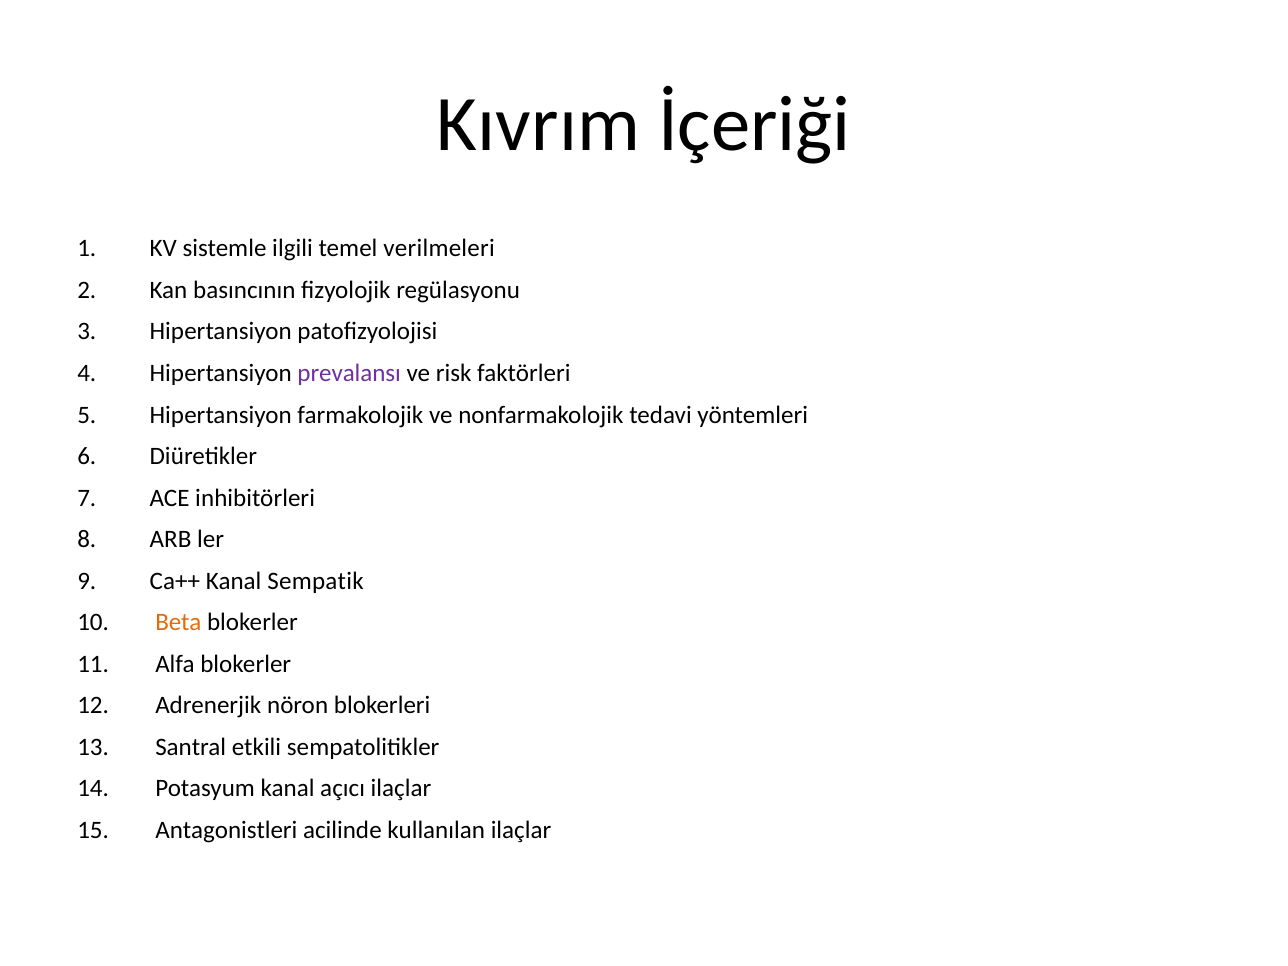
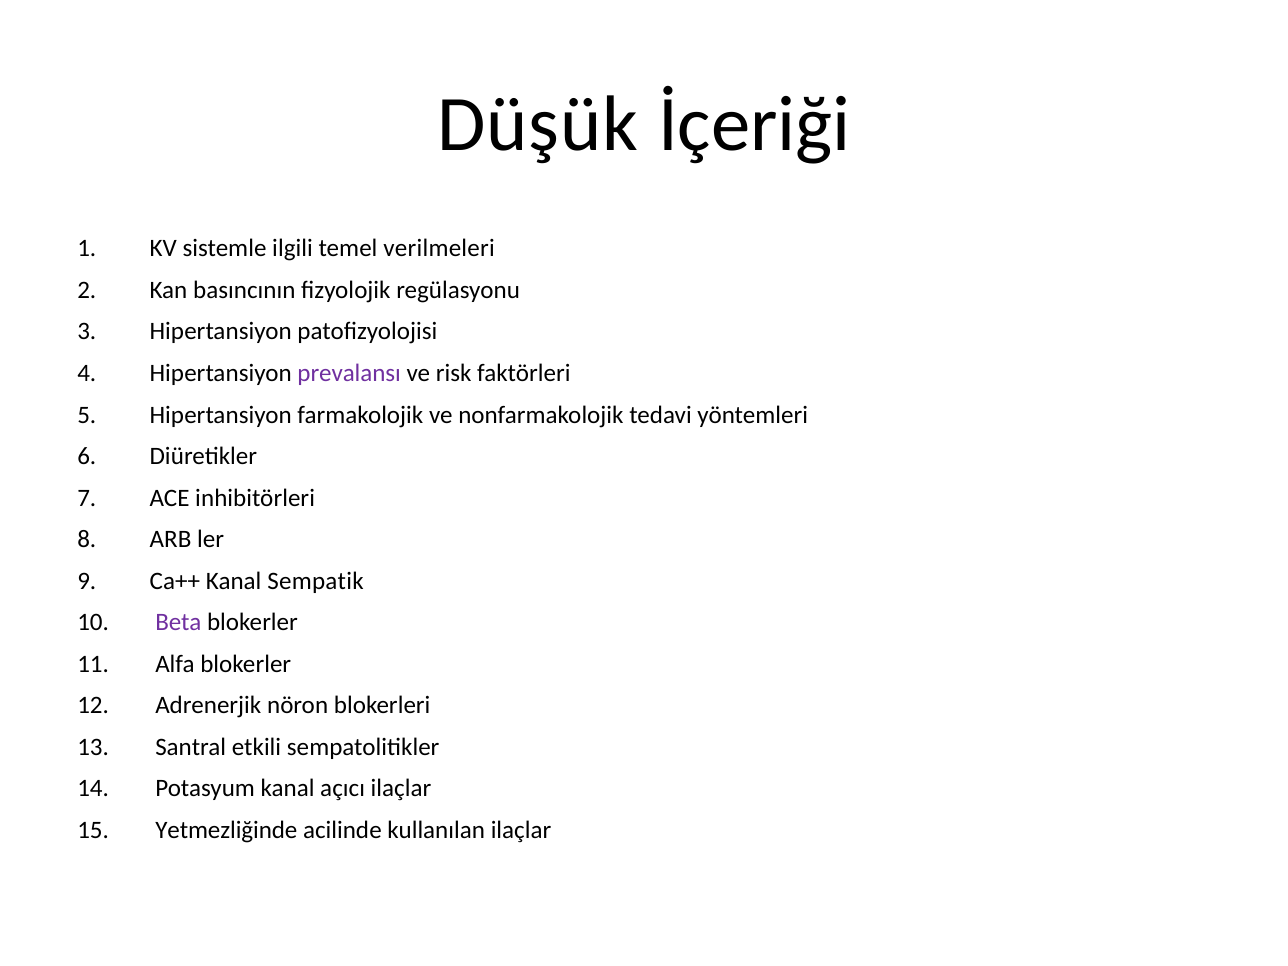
Kıvrım: Kıvrım -> Düşük (538, 125)
Beta colour: orange -> purple (178, 622)
Antagonistleri: Antagonistleri -> Yetmezliğinde (226, 830)
